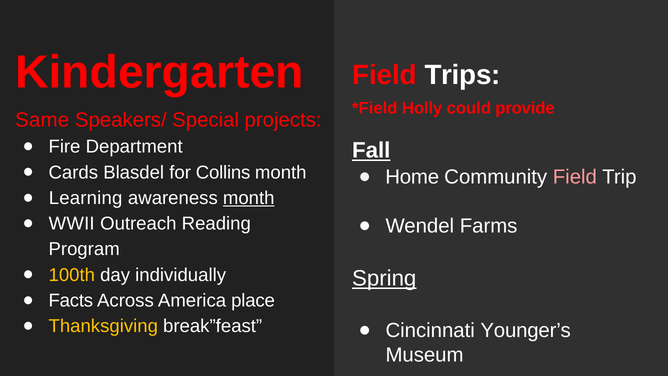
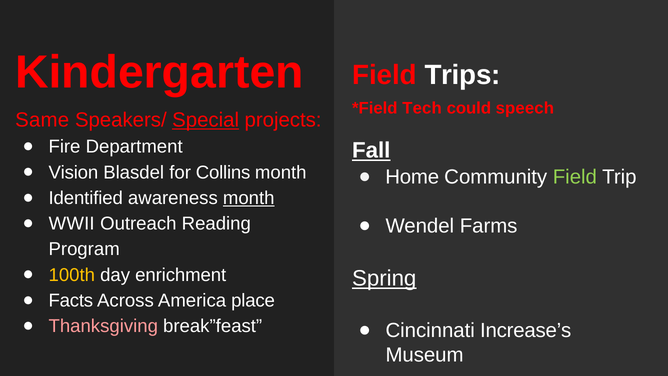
Holly: Holly -> Tech (422, 108)
provide: provide -> speech (525, 108)
Special underline: none -> present (206, 120)
Cards: Cards -> Vision (73, 172)
Field colour: pink -> light green (575, 177)
Learning: Learning -> Identified (86, 198)
individually: individually -> enrichment (181, 275)
Thanksgiving colour: yellow -> pink (103, 326)
Younger’s: Younger’s -> Increase’s (526, 331)
